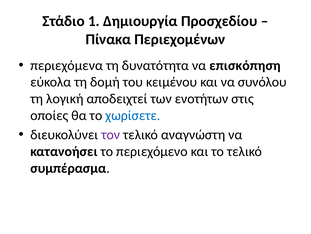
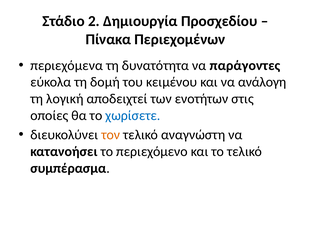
1: 1 -> 2 (94, 21)
επισκόπηση: επισκόπηση -> παράγοντες (245, 65)
συνόλου: συνόλου -> ανάλογη (262, 82)
τον colour: purple -> orange (111, 134)
